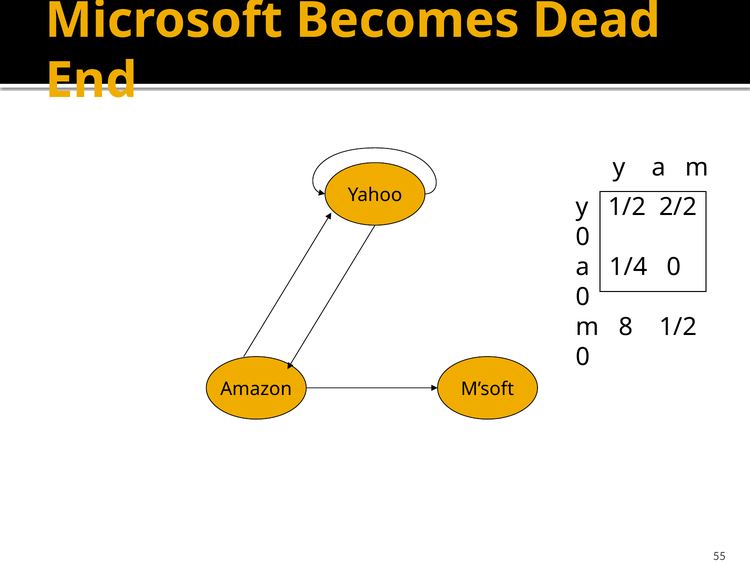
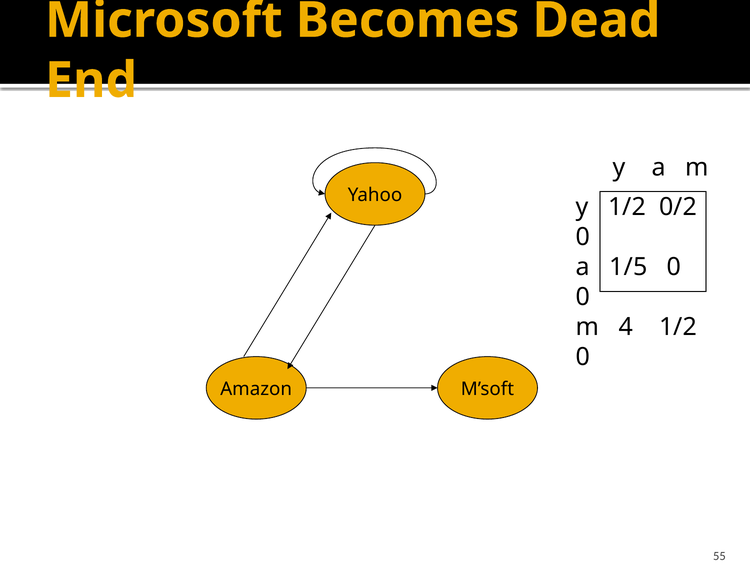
2/2: 2/2 -> 0/2 (678, 207)
1/4: 1/4 -> 1/5 (628, 267)
8: 8 -> 4 (626, 327)
